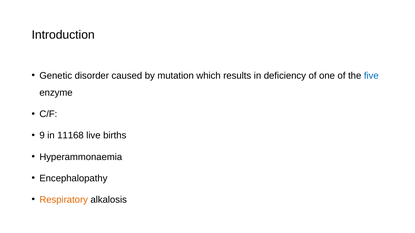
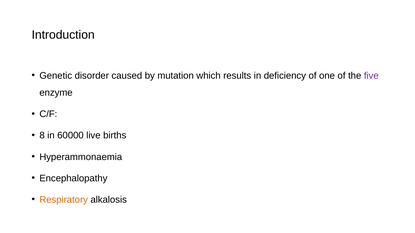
five colour: blue -> purple (371, 76)
9: 9 -> 8 (42, 136)
11168: 11168 -> 60000 (70, 136)
